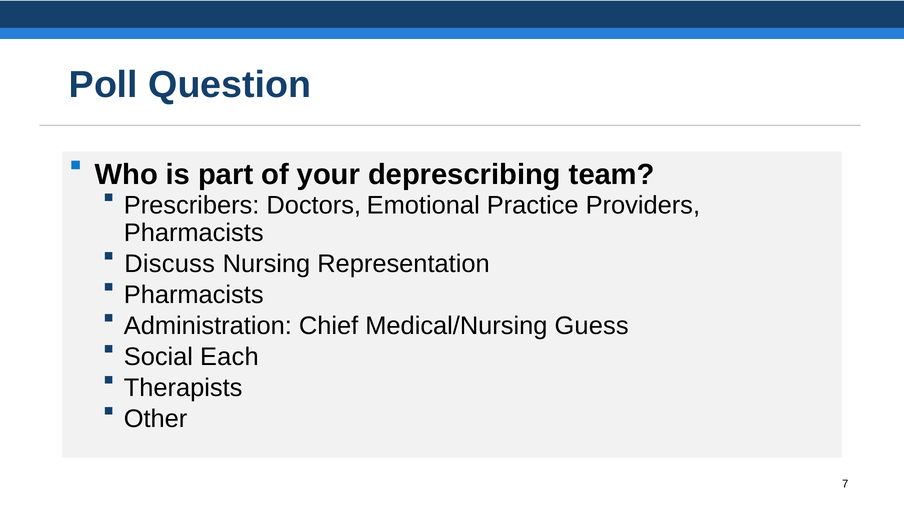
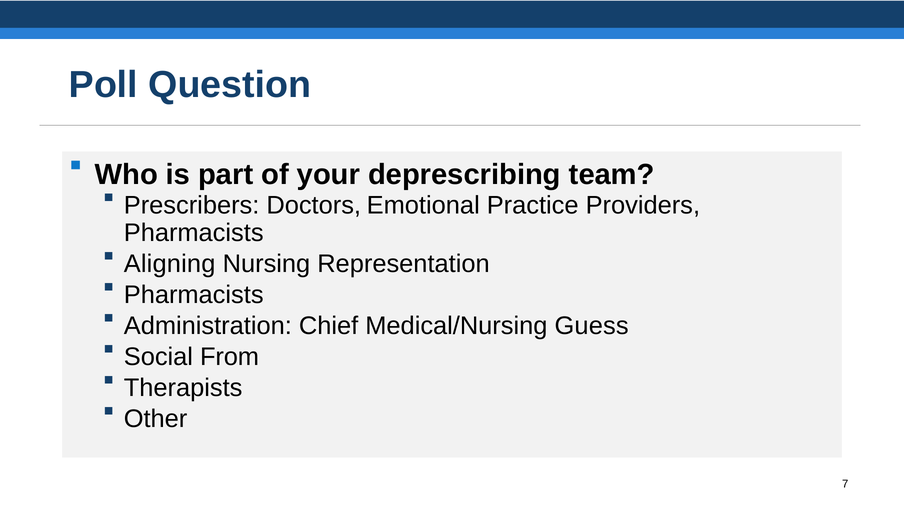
Discuss: Discuss -> Aligning (170, 264)
Each: Each -> From (230, 357)
